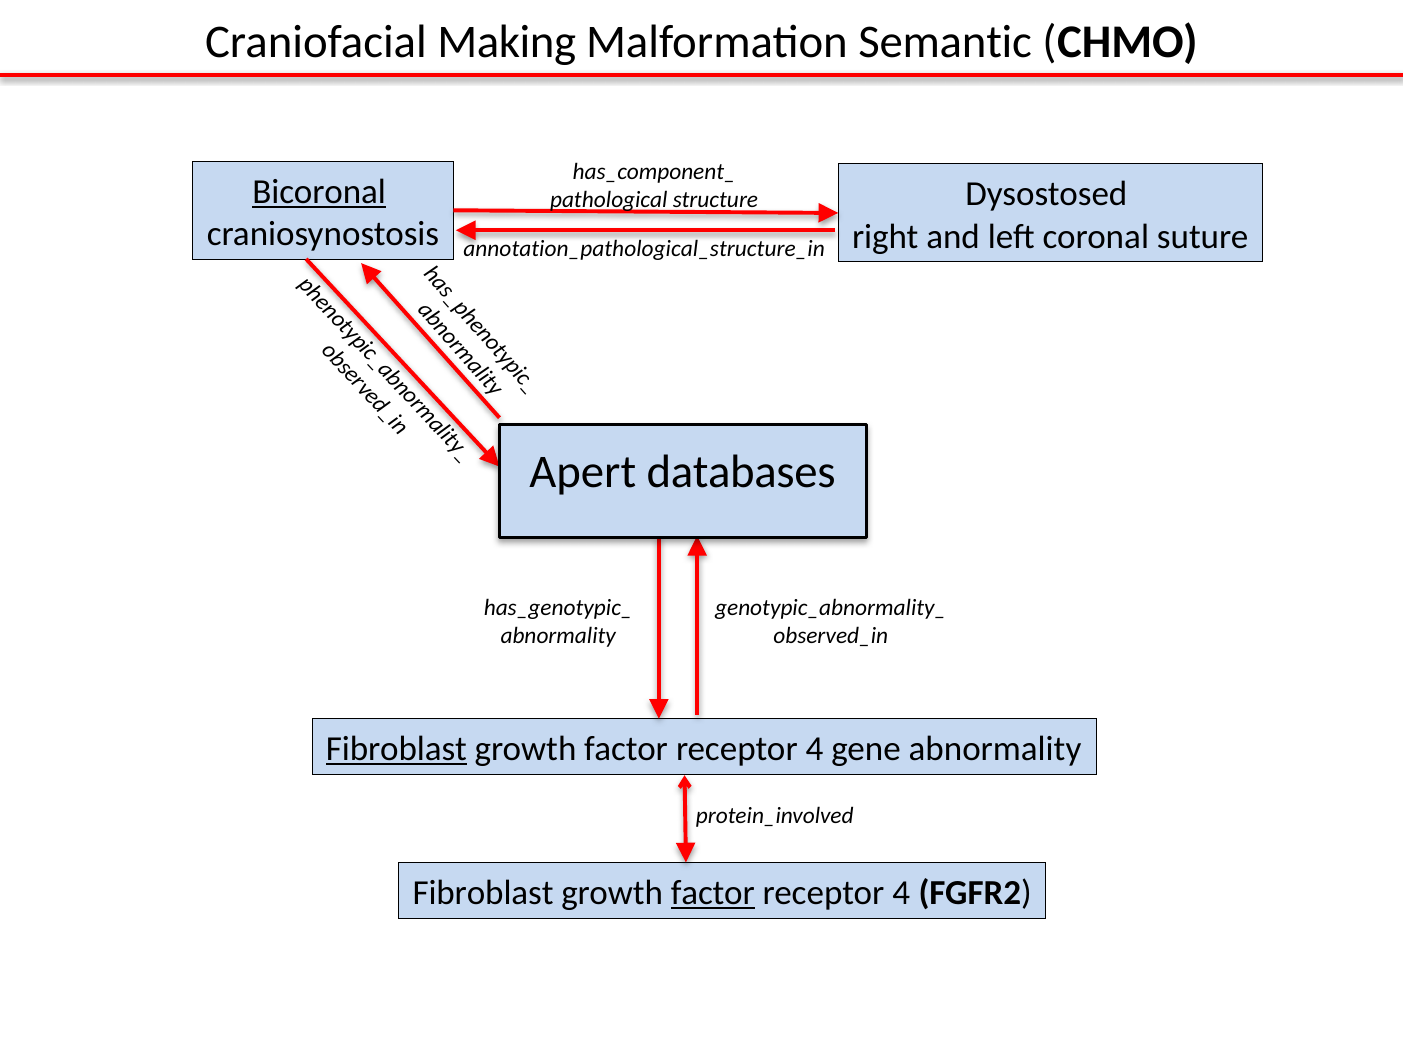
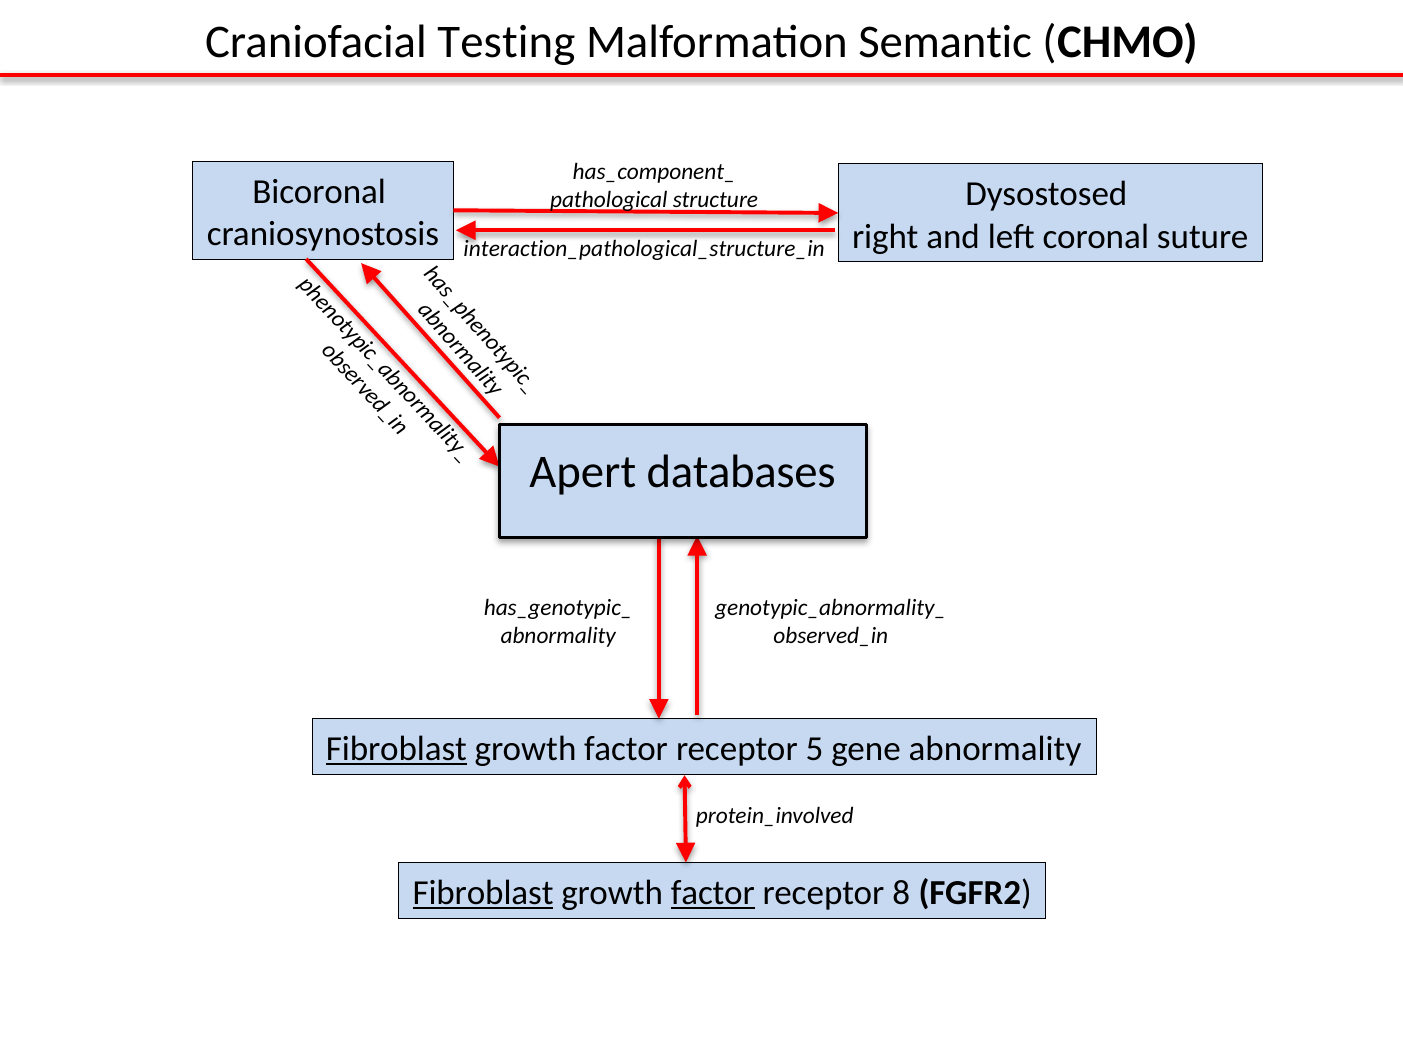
Making: Making -> Testing (506, 42)
Bicoronal underline: present -> none (319, 192)
annotation_pathological_structure_in: annotation_pathological_structure_in -> interaction_pathological_structure_in (644, 248)
4: 4 -> 5 (814, 749)
Fibroblast underline: none -> present (483, 893)
4: 4 -> 8 (901, 893)
